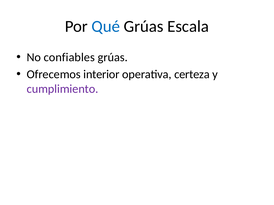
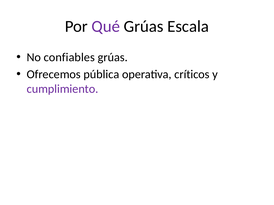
Qué colour: blue -> purple (106, 27)
interior: interior -> pública (101, 75)
certeza: certeza -> críticos (192, 75)
